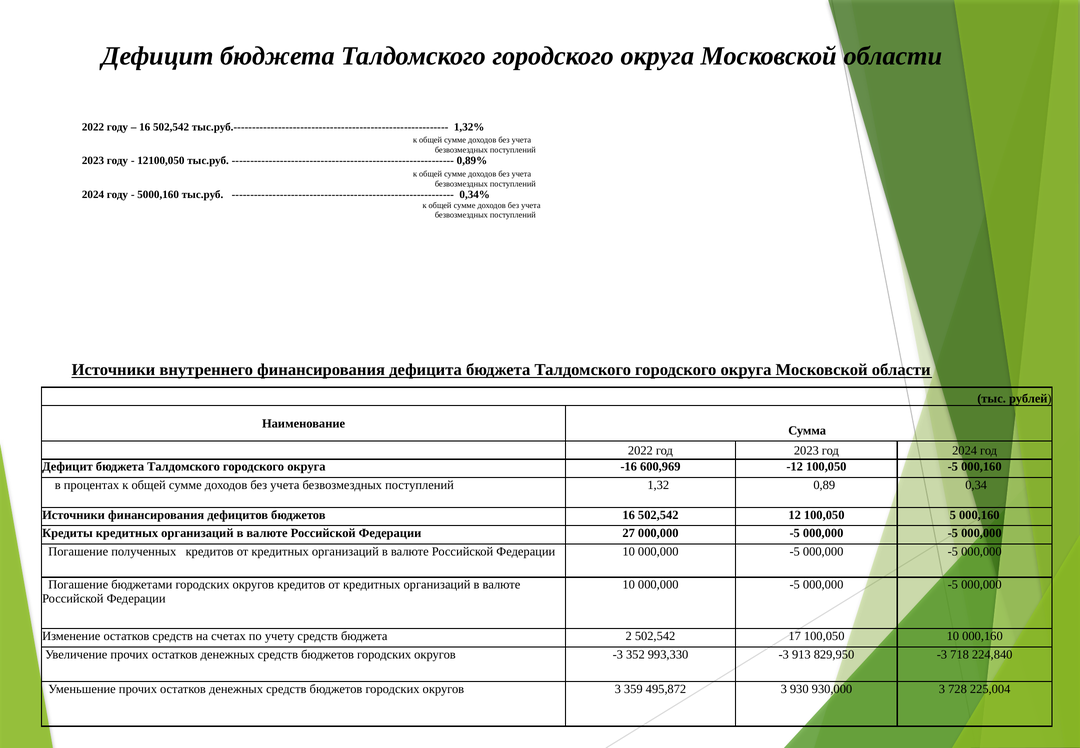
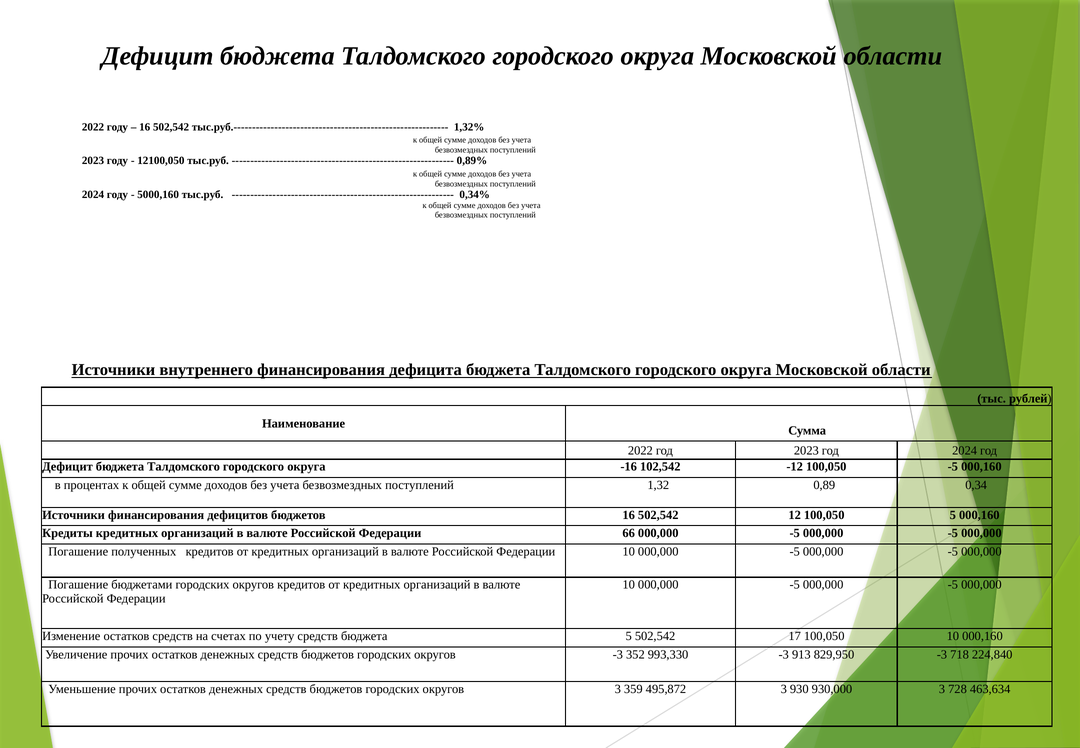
600,969: 600,969 -> 102,542 (660, 467)
27: 27 -> 66 (629, 533)
бюджета 2: 2 -> 5 (629, 636)
225,004: 225,004 -> 463,634 (990, 689)
